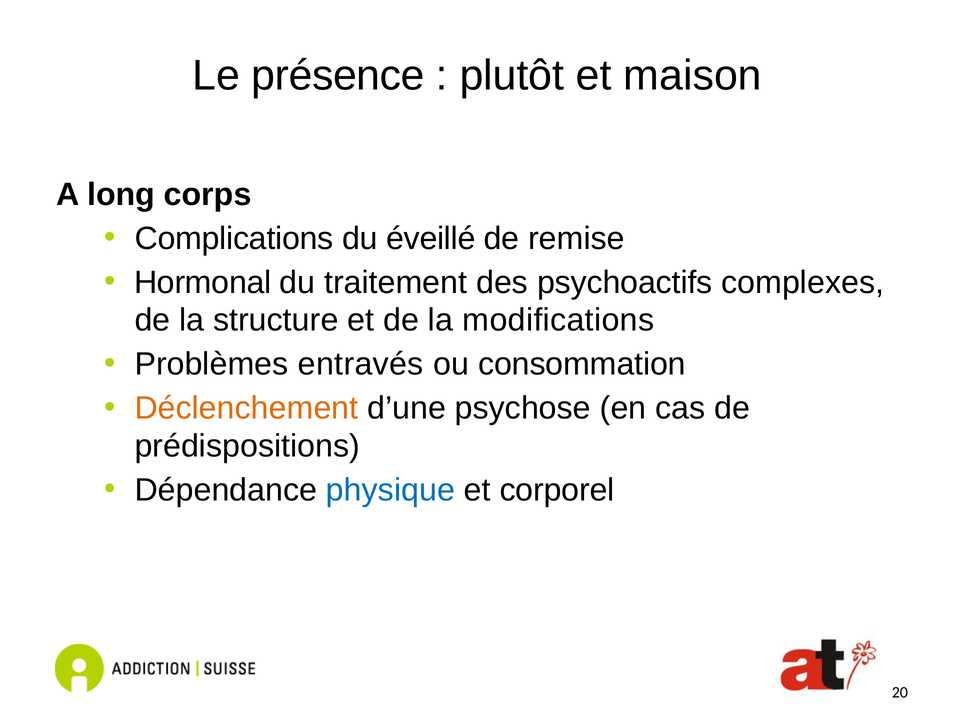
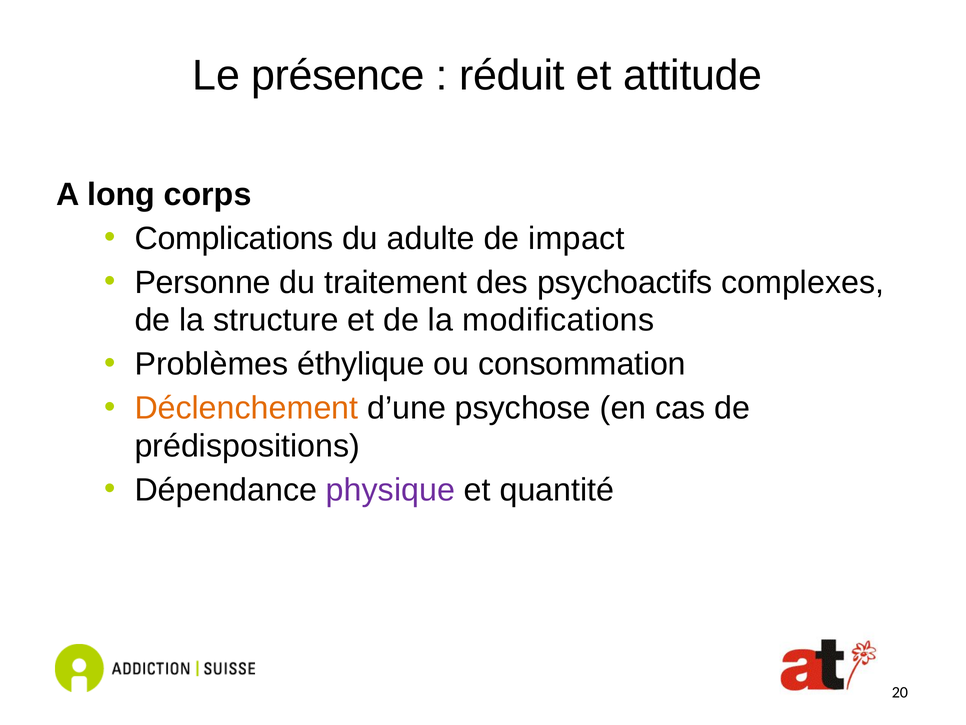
plutôt: plutôt -> réduit (512, 75)
maison: maison -> attitude (693, 75)
éveillé: éveillé -> adulte (431, 238)
remise: remise -> impact (576, 238)
Hormonal: Hormonal -> Personne (203, 282)
entravés: entravés -> éthylique (361, 364)
physique colour: blue -> purple (390, 490)
corporel: corporel -> quantité (557, 490)
